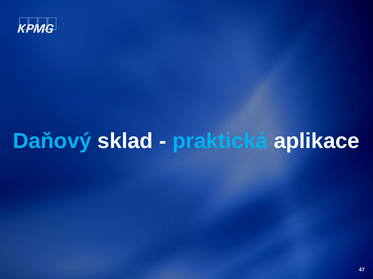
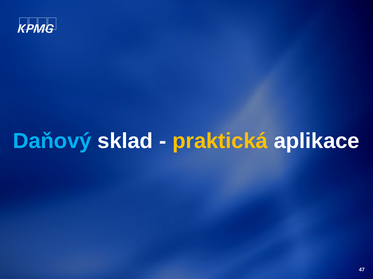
praktická colour: light blue -> yellow (220, 141)
